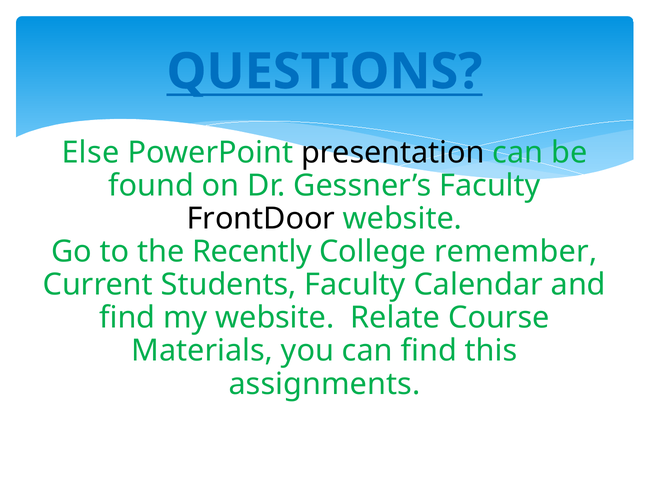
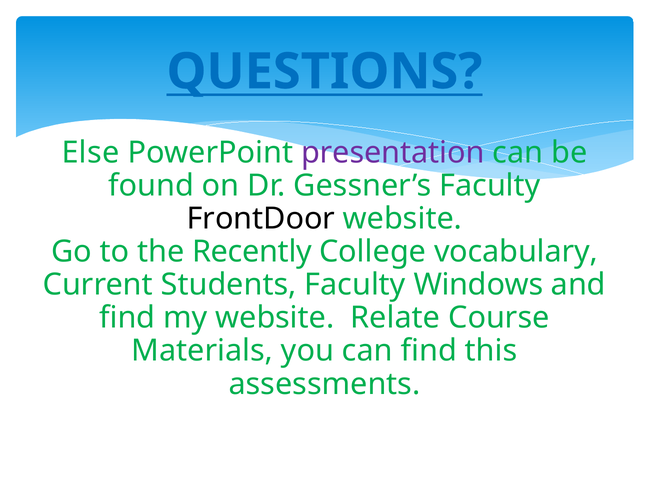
presentation colour: black -> purple (393, 153)
remember: remember -> vocabulary (516, 252)
Calendar: Calendar -> Windows (478, 285)
assignments: assignments -> assessments (324, 385)
